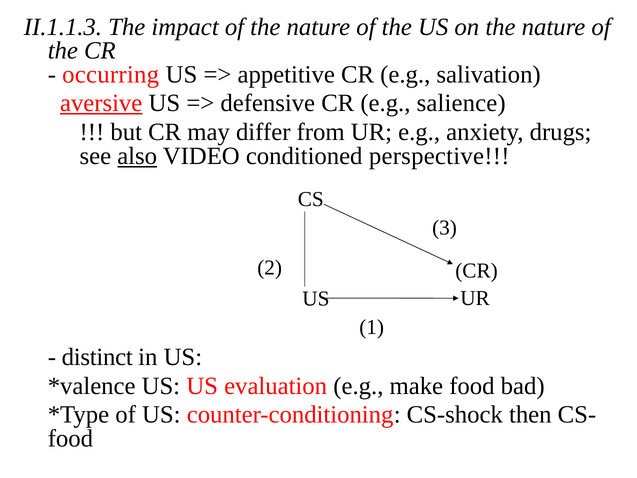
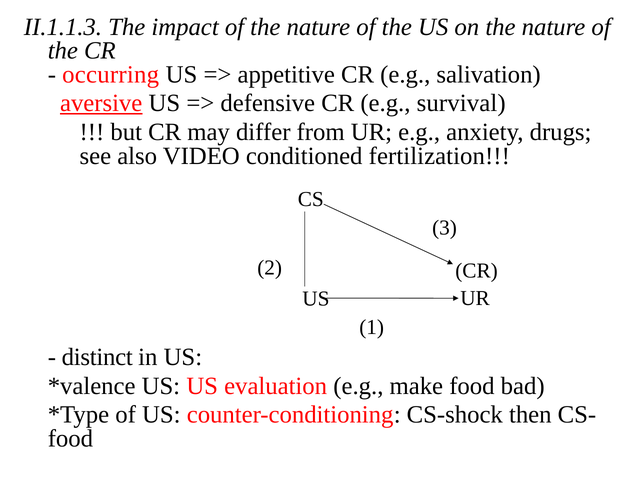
salience: salience -> survival (461, 103)
also underline: present -> none (137, 156)
perspective: perspective -> fertilization (439, 156)
